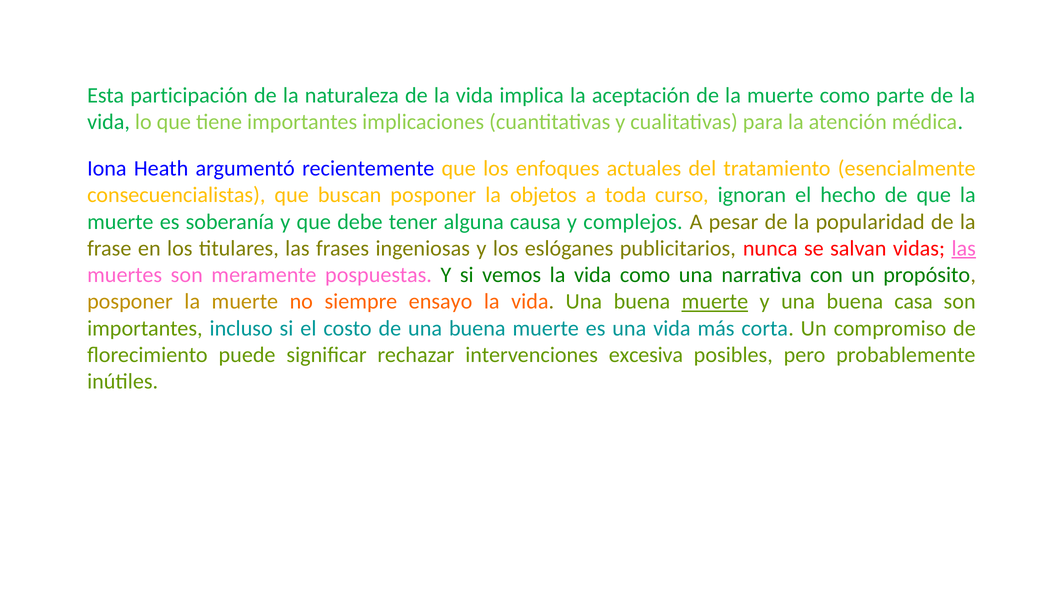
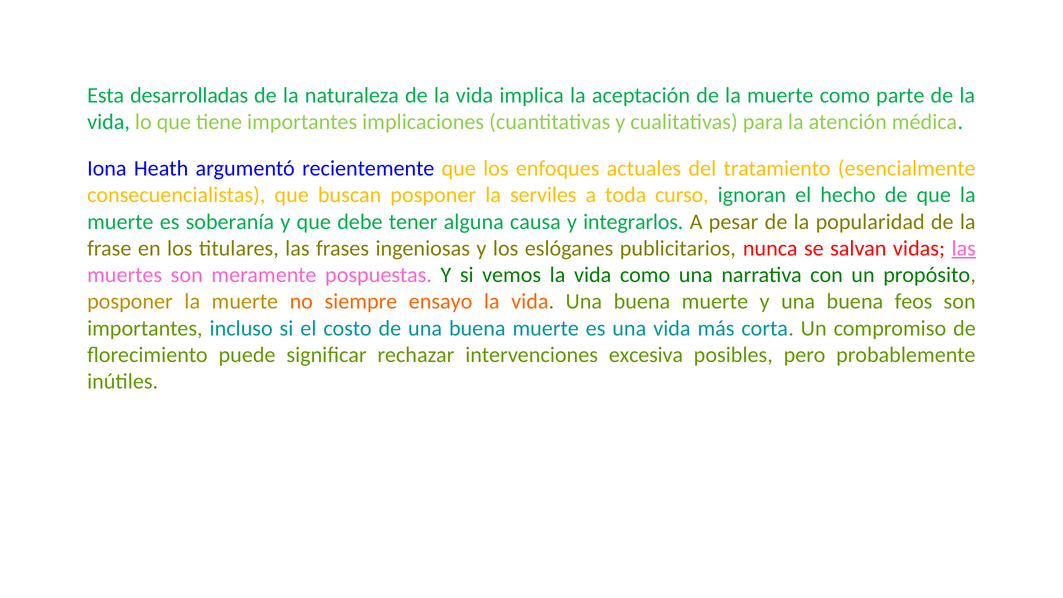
participación: participación -> desarrolladas (189, 95)
objetos: objetos -> serviles (543, 195)
complejos: complejos -> integrarlos (633, 222)
muerte underline: present -> none (715, 302)
casa: casa -> feos (914, 302)
